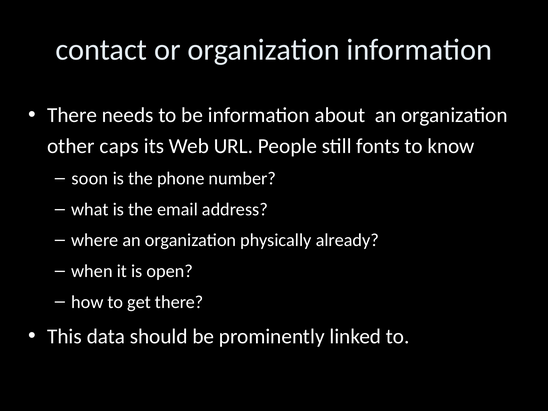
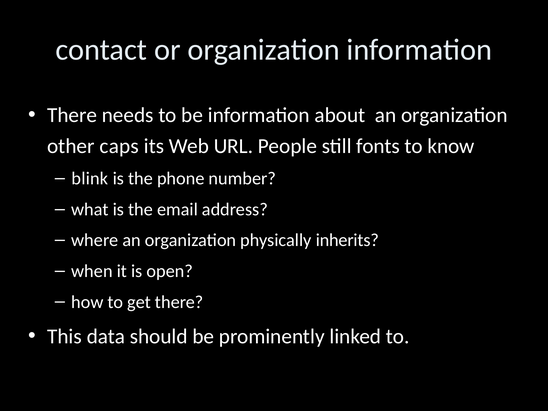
soon: soon -> blink (90, 178)
already: already -> inherits (347, 240)
